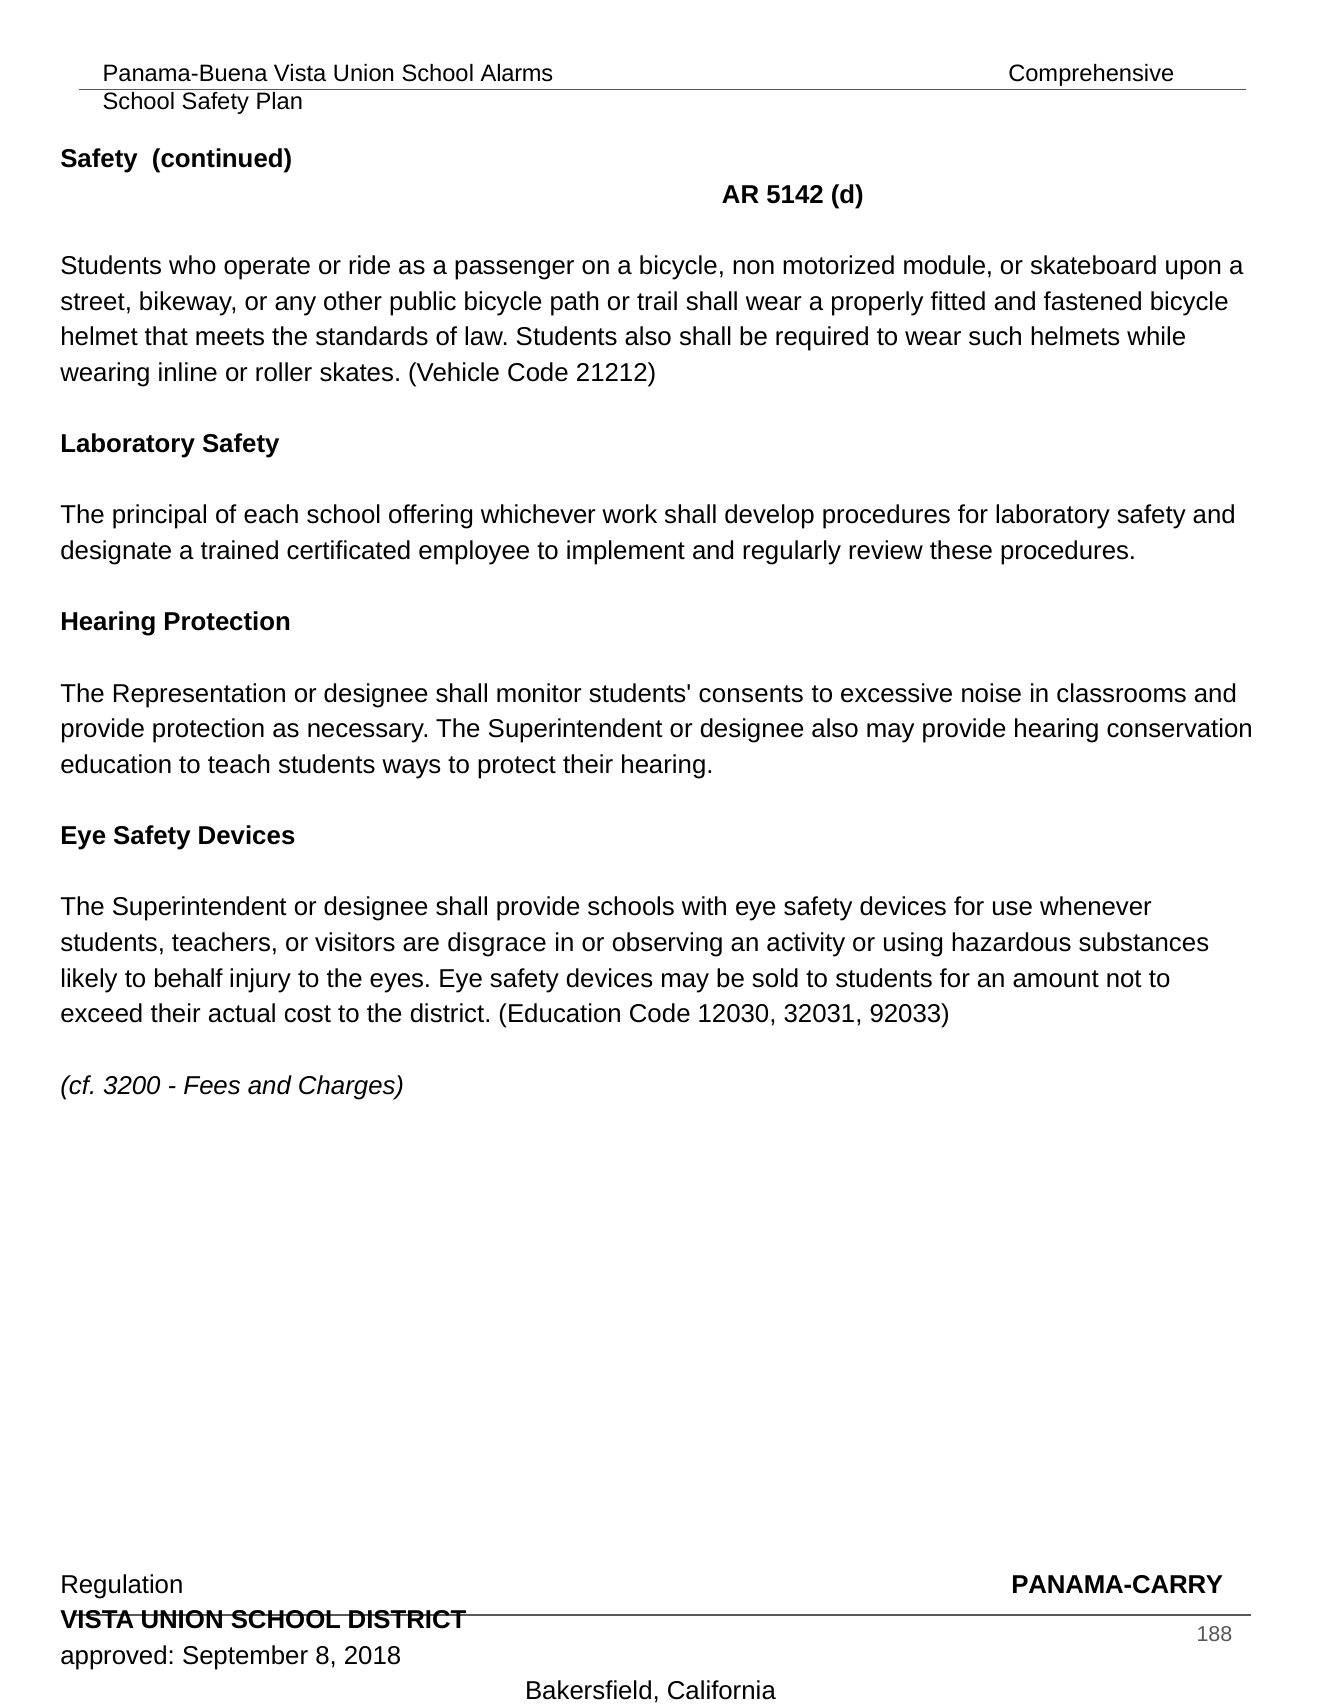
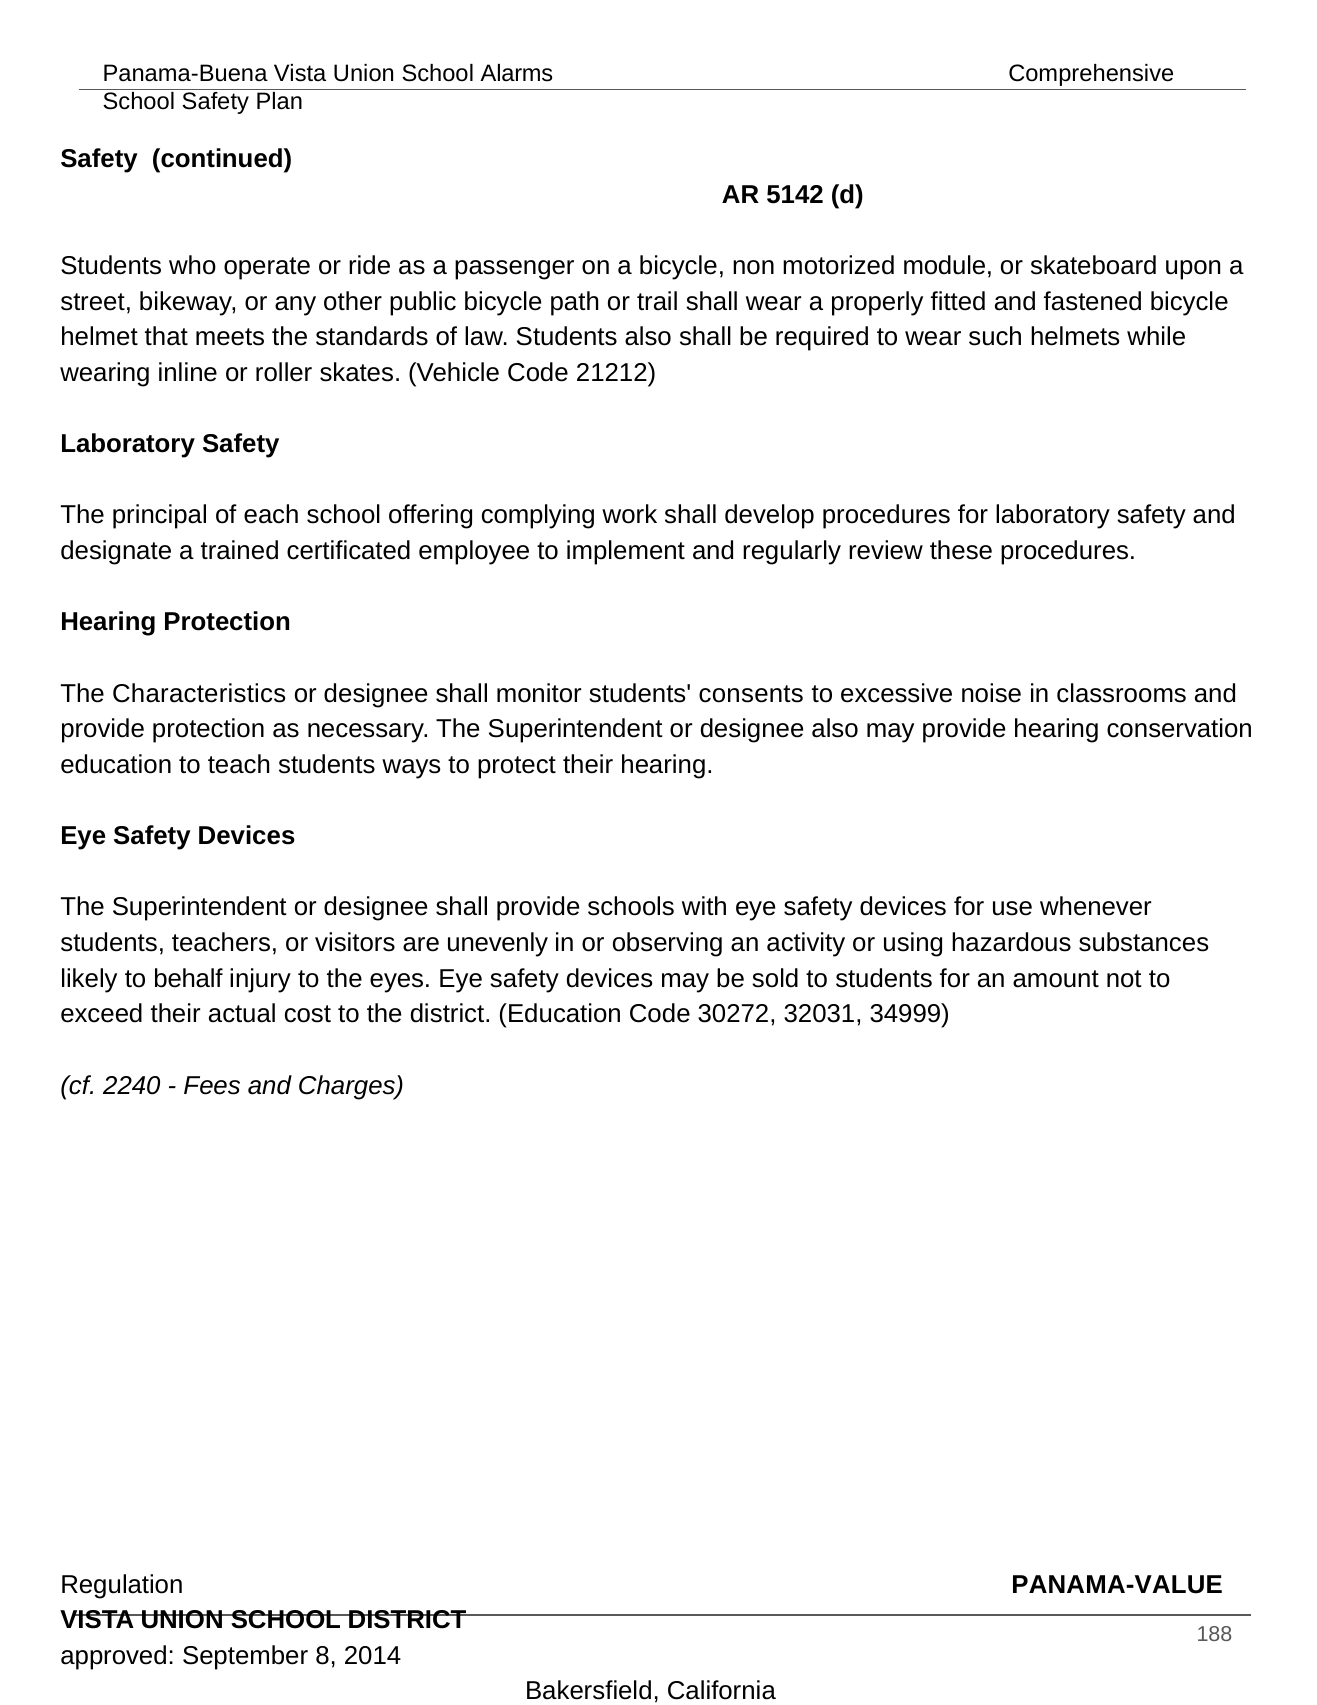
whichever: whichever -> complying (538, 515)
Representation: Representation -> Characteristics (199, 693)
disgrace: disgrace -> unevenly (497, 943)
12030: 12030 -> 30272 (737, 1014)
92033: 92033 -> 34999 (910, 1014)
3200: 3200 -> 2240 (132, 1085)
PANAMA-CARRY: PANAMA-CARRY -> PANAMA-VALUE (1117, 1584)
2018: 2018 -> 2014 (373, 1655)
